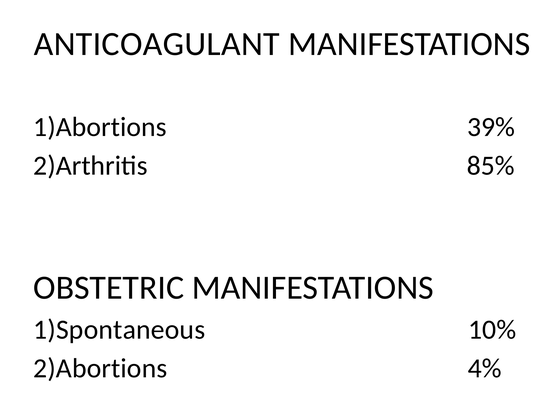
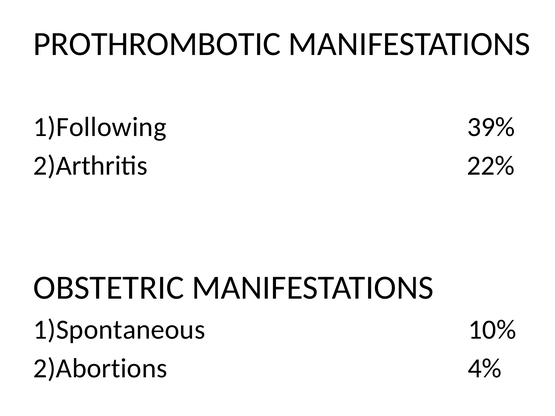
ANTICOAGULANT: ANTICOAGULANT -> PROTHROMBOTIC (157, 44)
1)Abortions: 1)Abortions -> 1)Following (100, 127)
85%: 85% -> 22% (491, 166)
